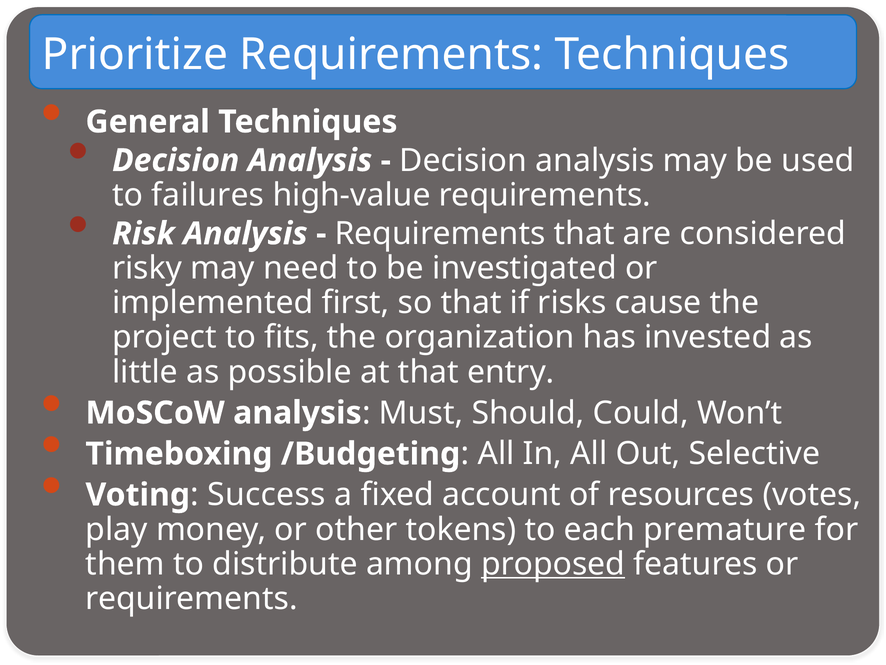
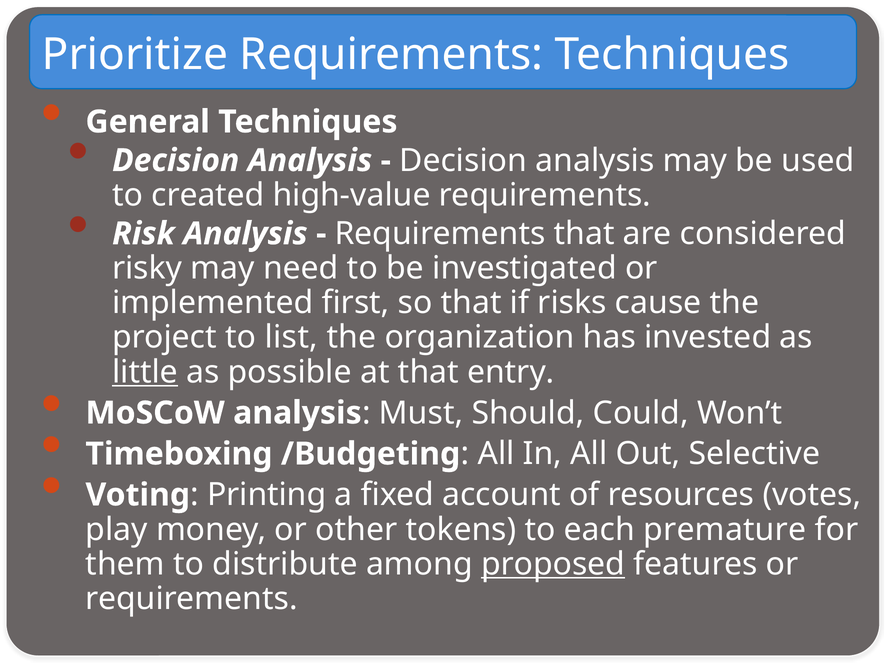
failures: failures -> created (208, 195)
fits: fits -> list (291, 337)
little underline: none -> present (145, 372)
Success: Success -> Printing (267, 495)
